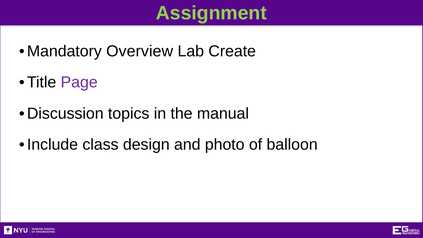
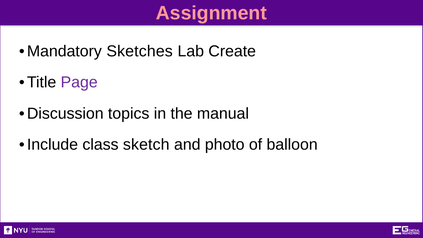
Assignment colour: light green -> pink (211, 13)
Overview: Overview -> Sketches (140, 51)
design: design -> sketch (146, 144)
